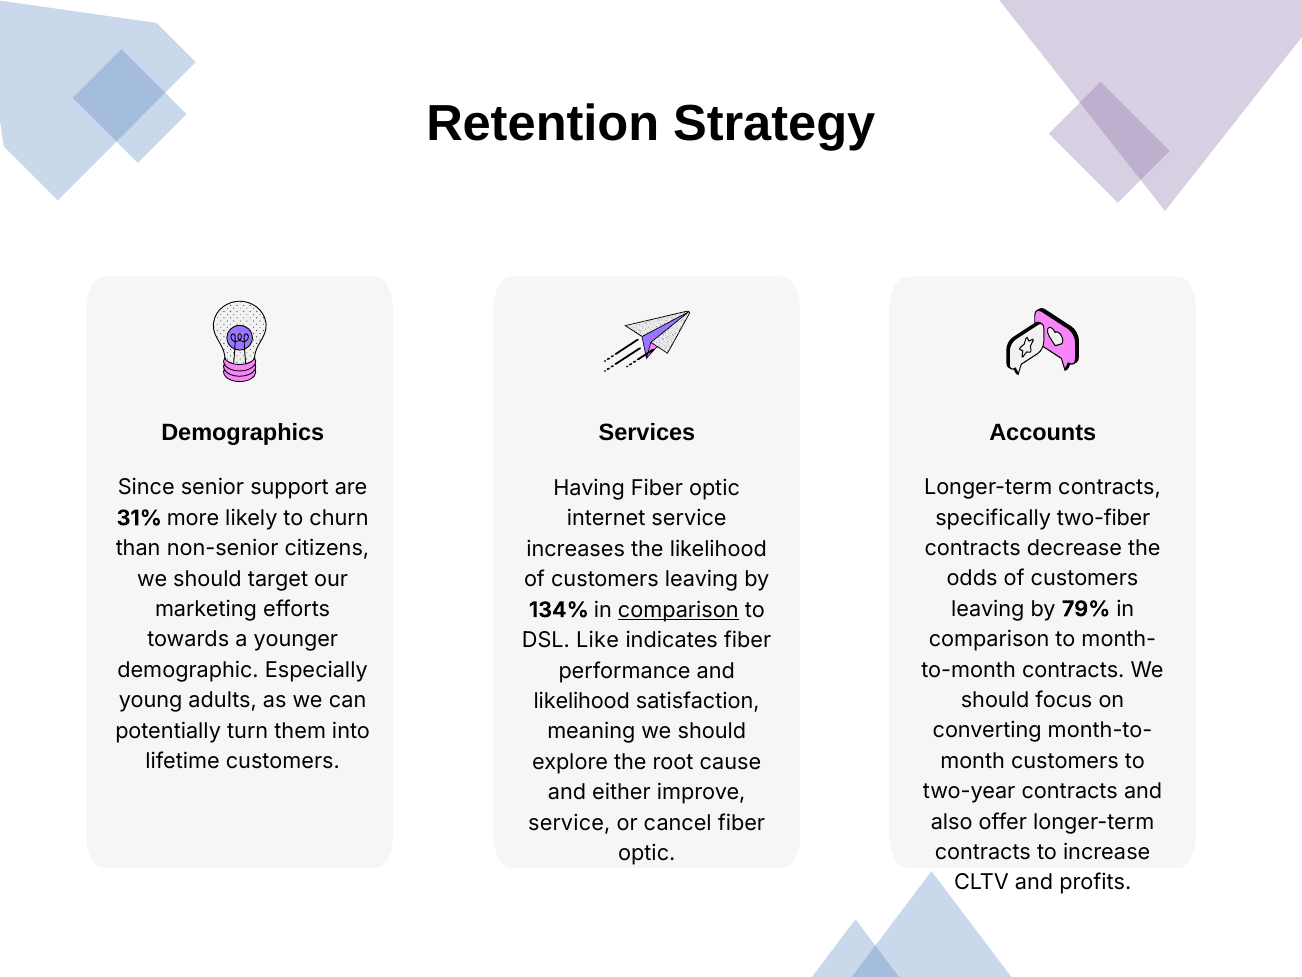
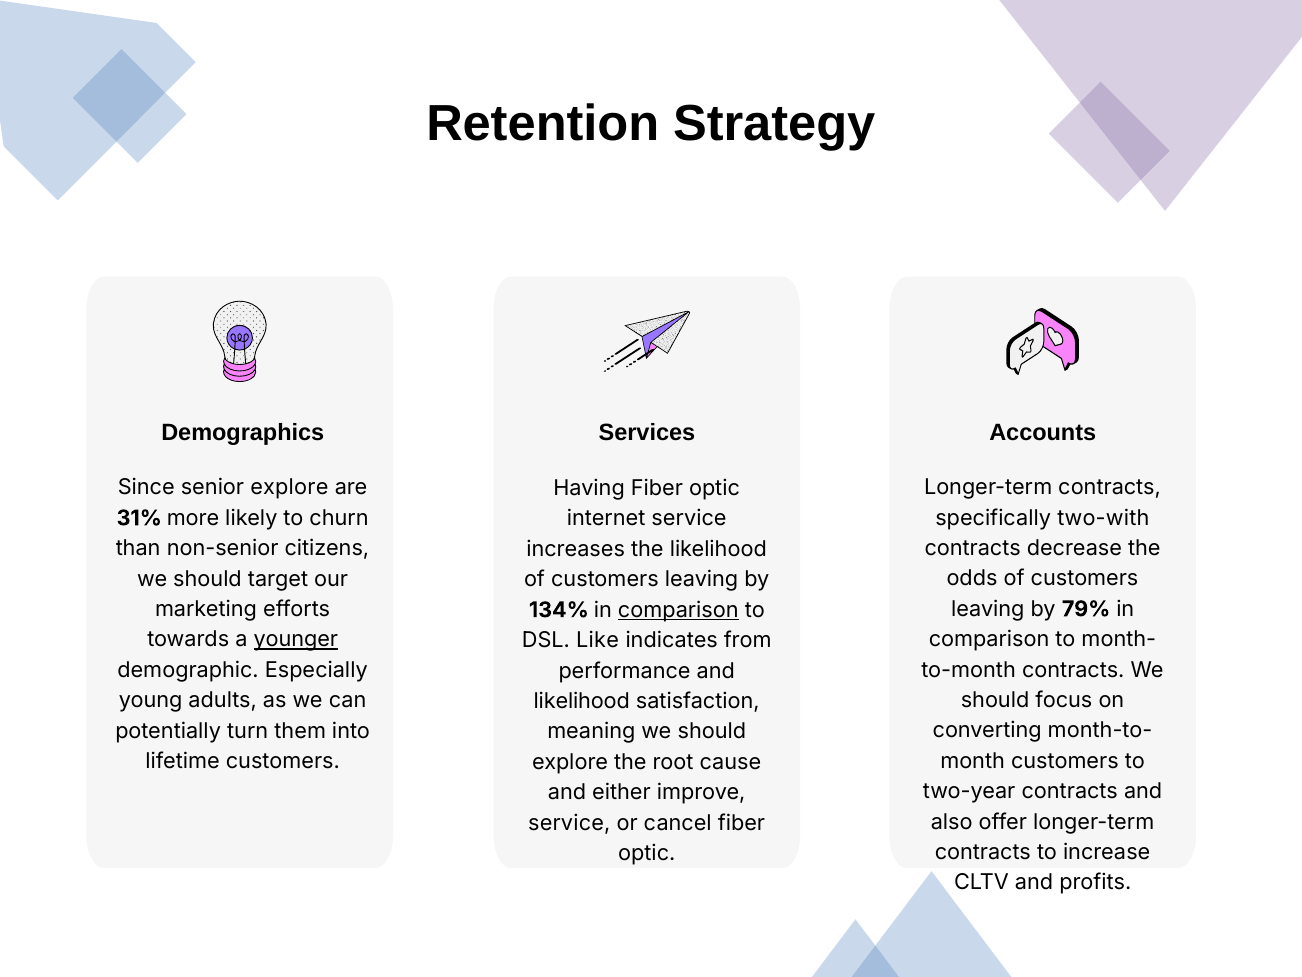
senior support: support -> explore (289, 488)
two-fiber: two-fiber -> two-with (1103, 518)
younger underline: none -> present (296, 639)
indicates fiber: fiber -> from (748, 640)
